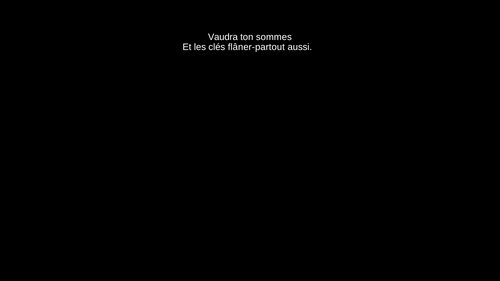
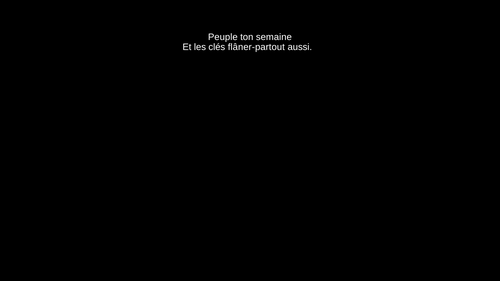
Vaudra: Vaudra -> Peuple (223, 37)
sommes: sommes -> semaine (274, 37)
